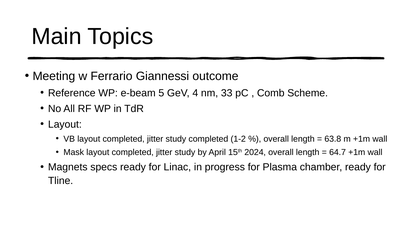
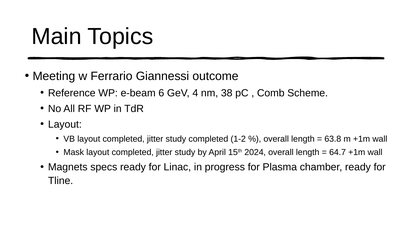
5: 5 -> 6 (161, 93)
33: 33 -> 38 (227, 93)
